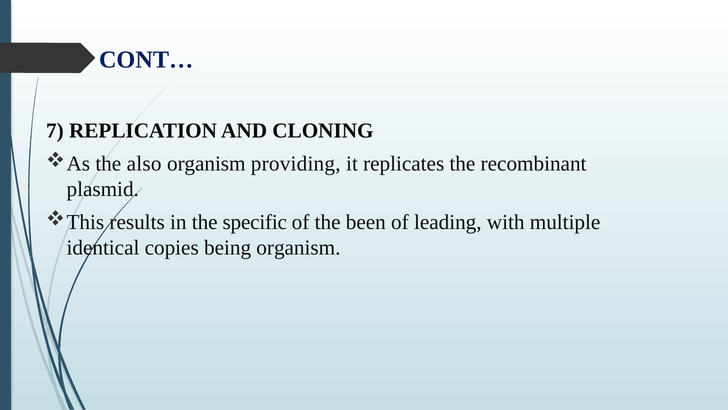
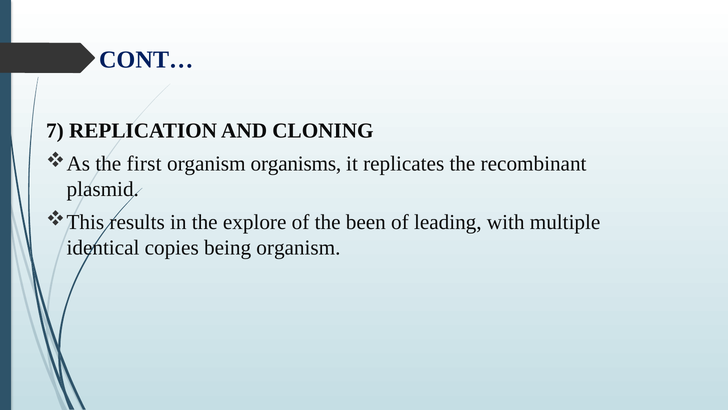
also: also -> first (144, 164)
providing: providing -> organisms (296, 164)
specific: specific -> explore (255, 222)
